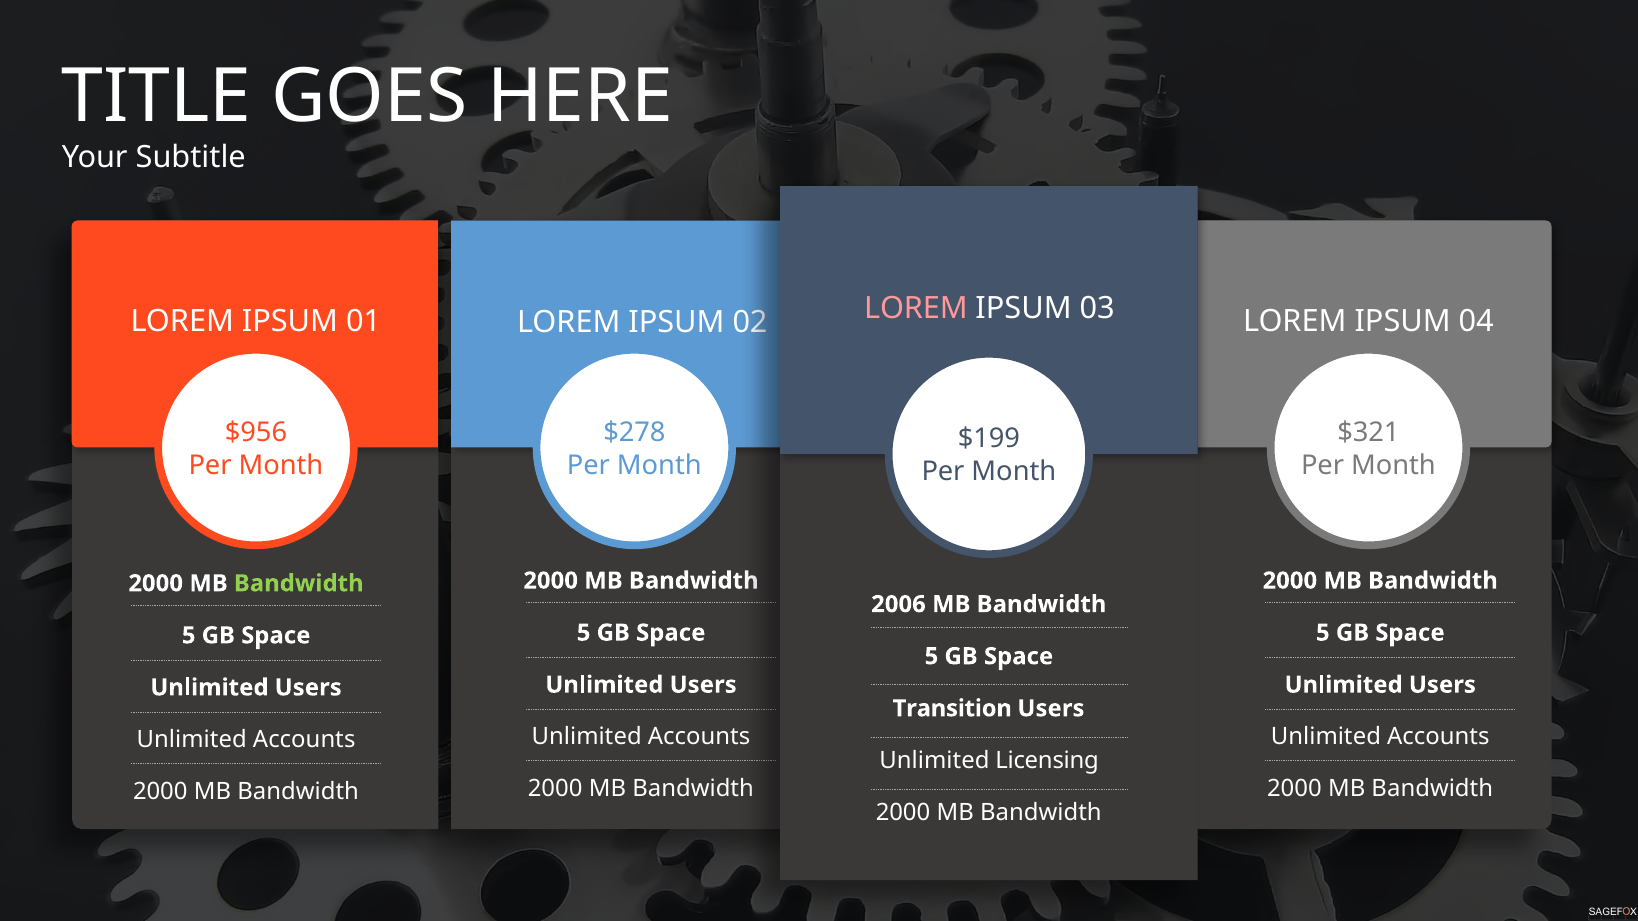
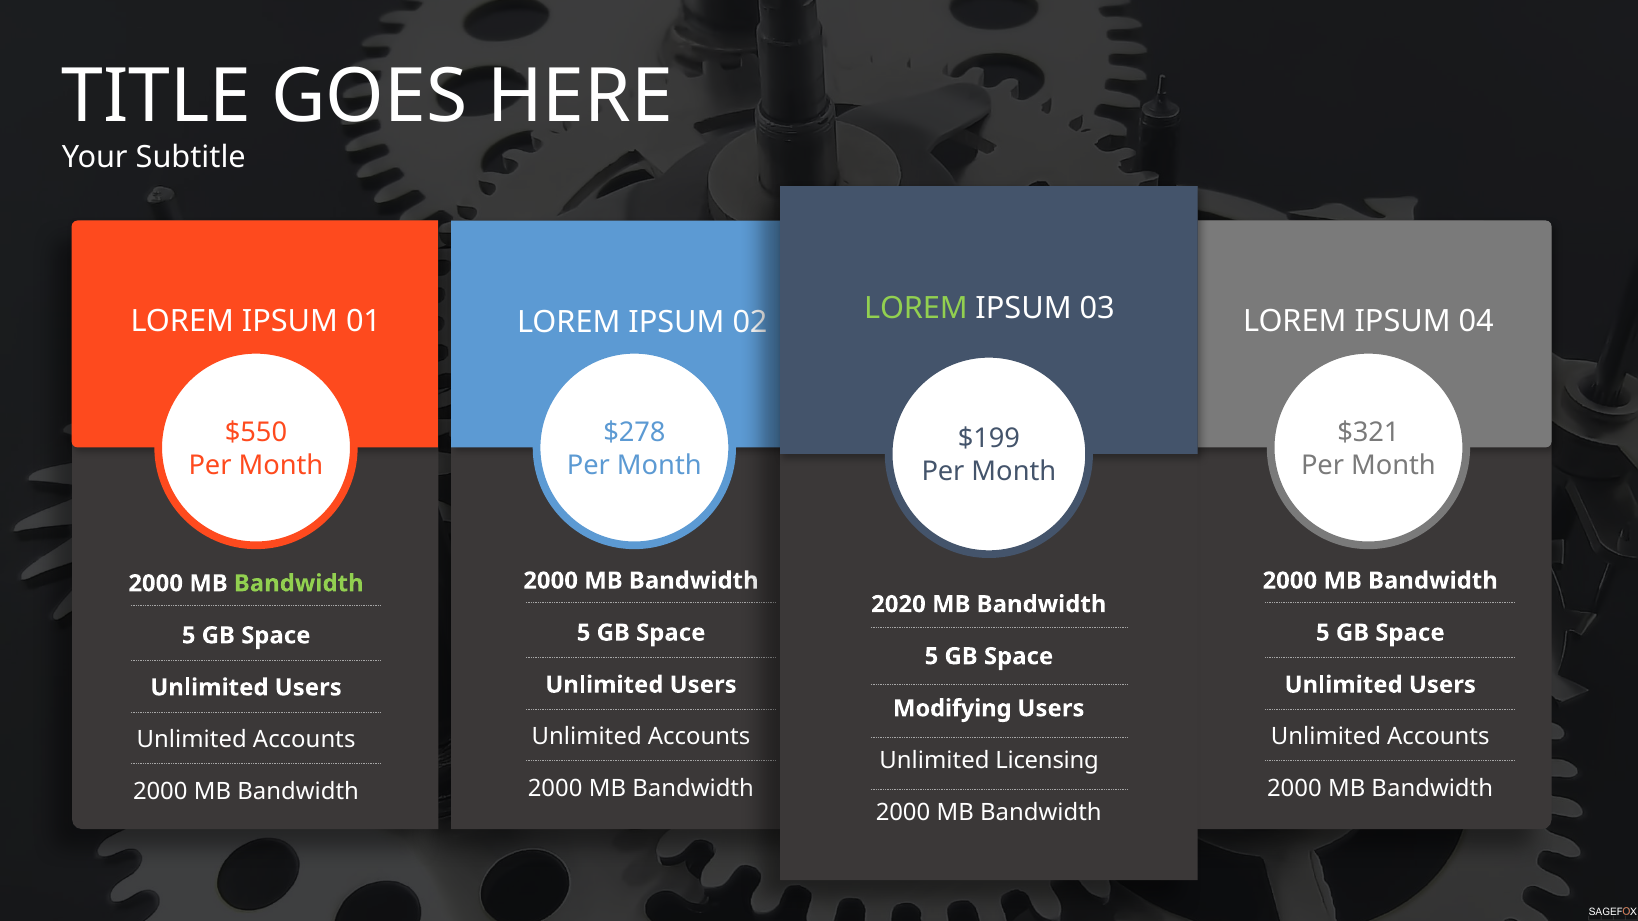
LOREM colour: pink -> light green (916, 308)
$956: $956 -> $550 (256, 433)
2006: 2006 -> 2020 (898, 605)
Transition: Transition -> Modifying (952, 709)
